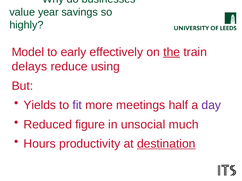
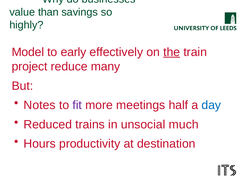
year: year -> than (48, 12)
delays: delays -> project (30, 67)
using: using -> many (106, 67)
Yields: Yields -> Notes (40, 105)
day colour: purple -> blue (211, 105)
figure: figure -> trains (90, 125)
destination underline: present -> none (166, 144)
